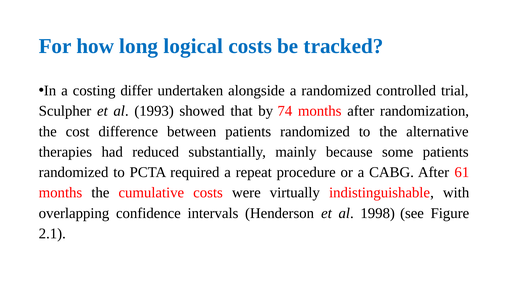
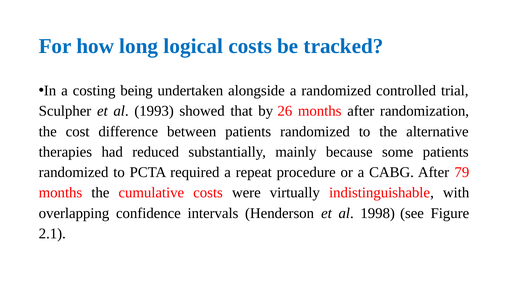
differ: differ -> being (137, 91)
74: 74 -> 26 (285, 111)
61: 61 -> 79 (462, 172)
